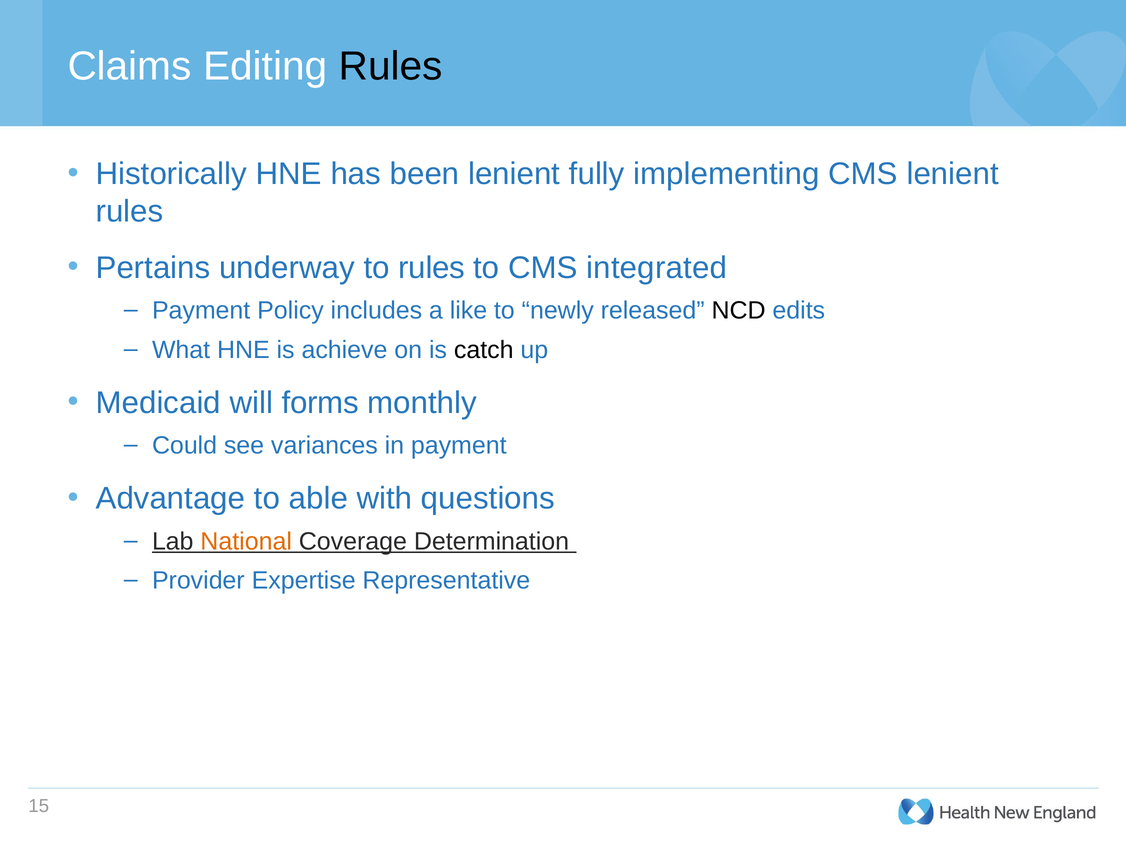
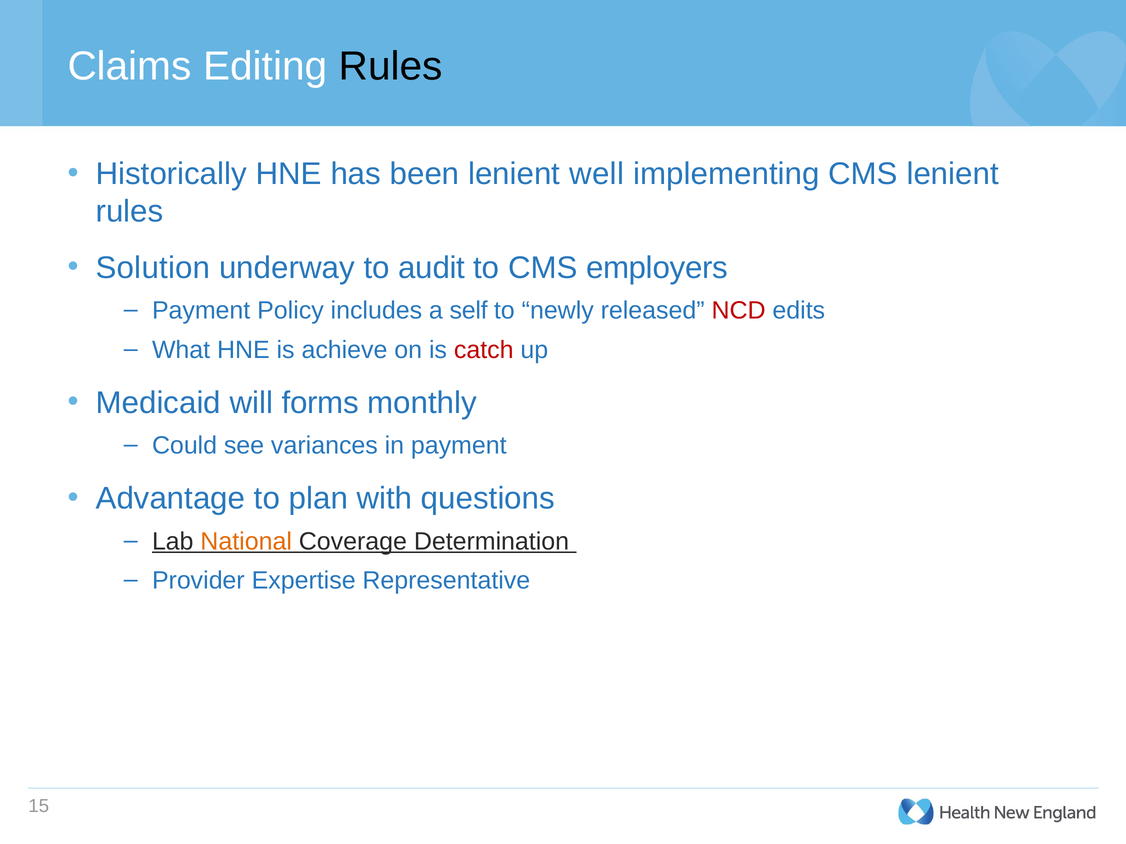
fully: fully -> well (597, 174)
Pertains: Pertains -> Solution (153, 268)
to rules: rules -> audit (432, 268)
integrated: integrated -> employers (657, 268)
like: like -> self (469, 311)
NCD colour: black -> red (739, 311)
catch colour: black -> red (484, 350)
able: able -> plan (318, 499)
